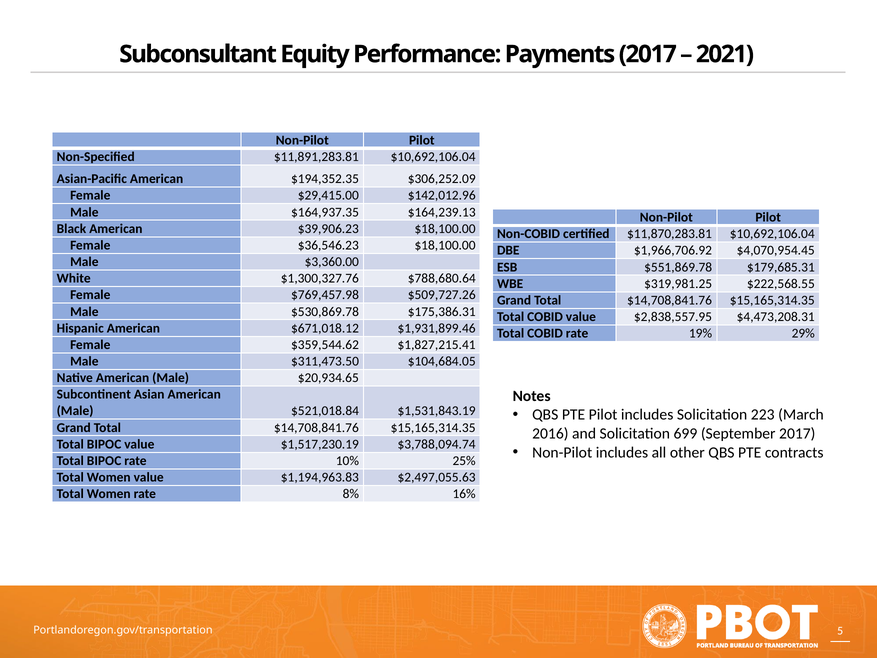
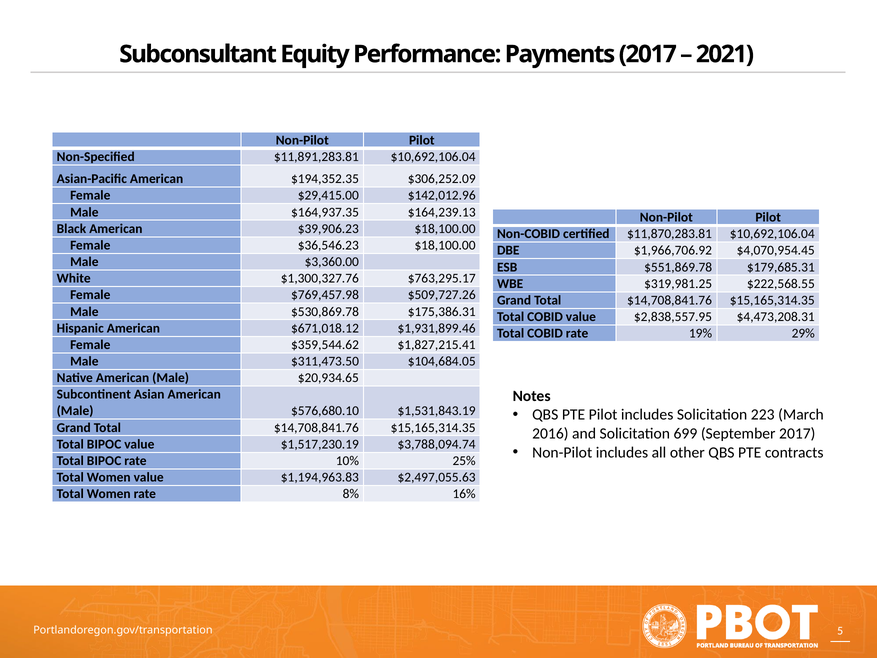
$788,680.64: $788,680.64 -> $763,295.17 (442, 278)
$521,018.84: $521,018.84 -> $576,680.10 (325, 411)
